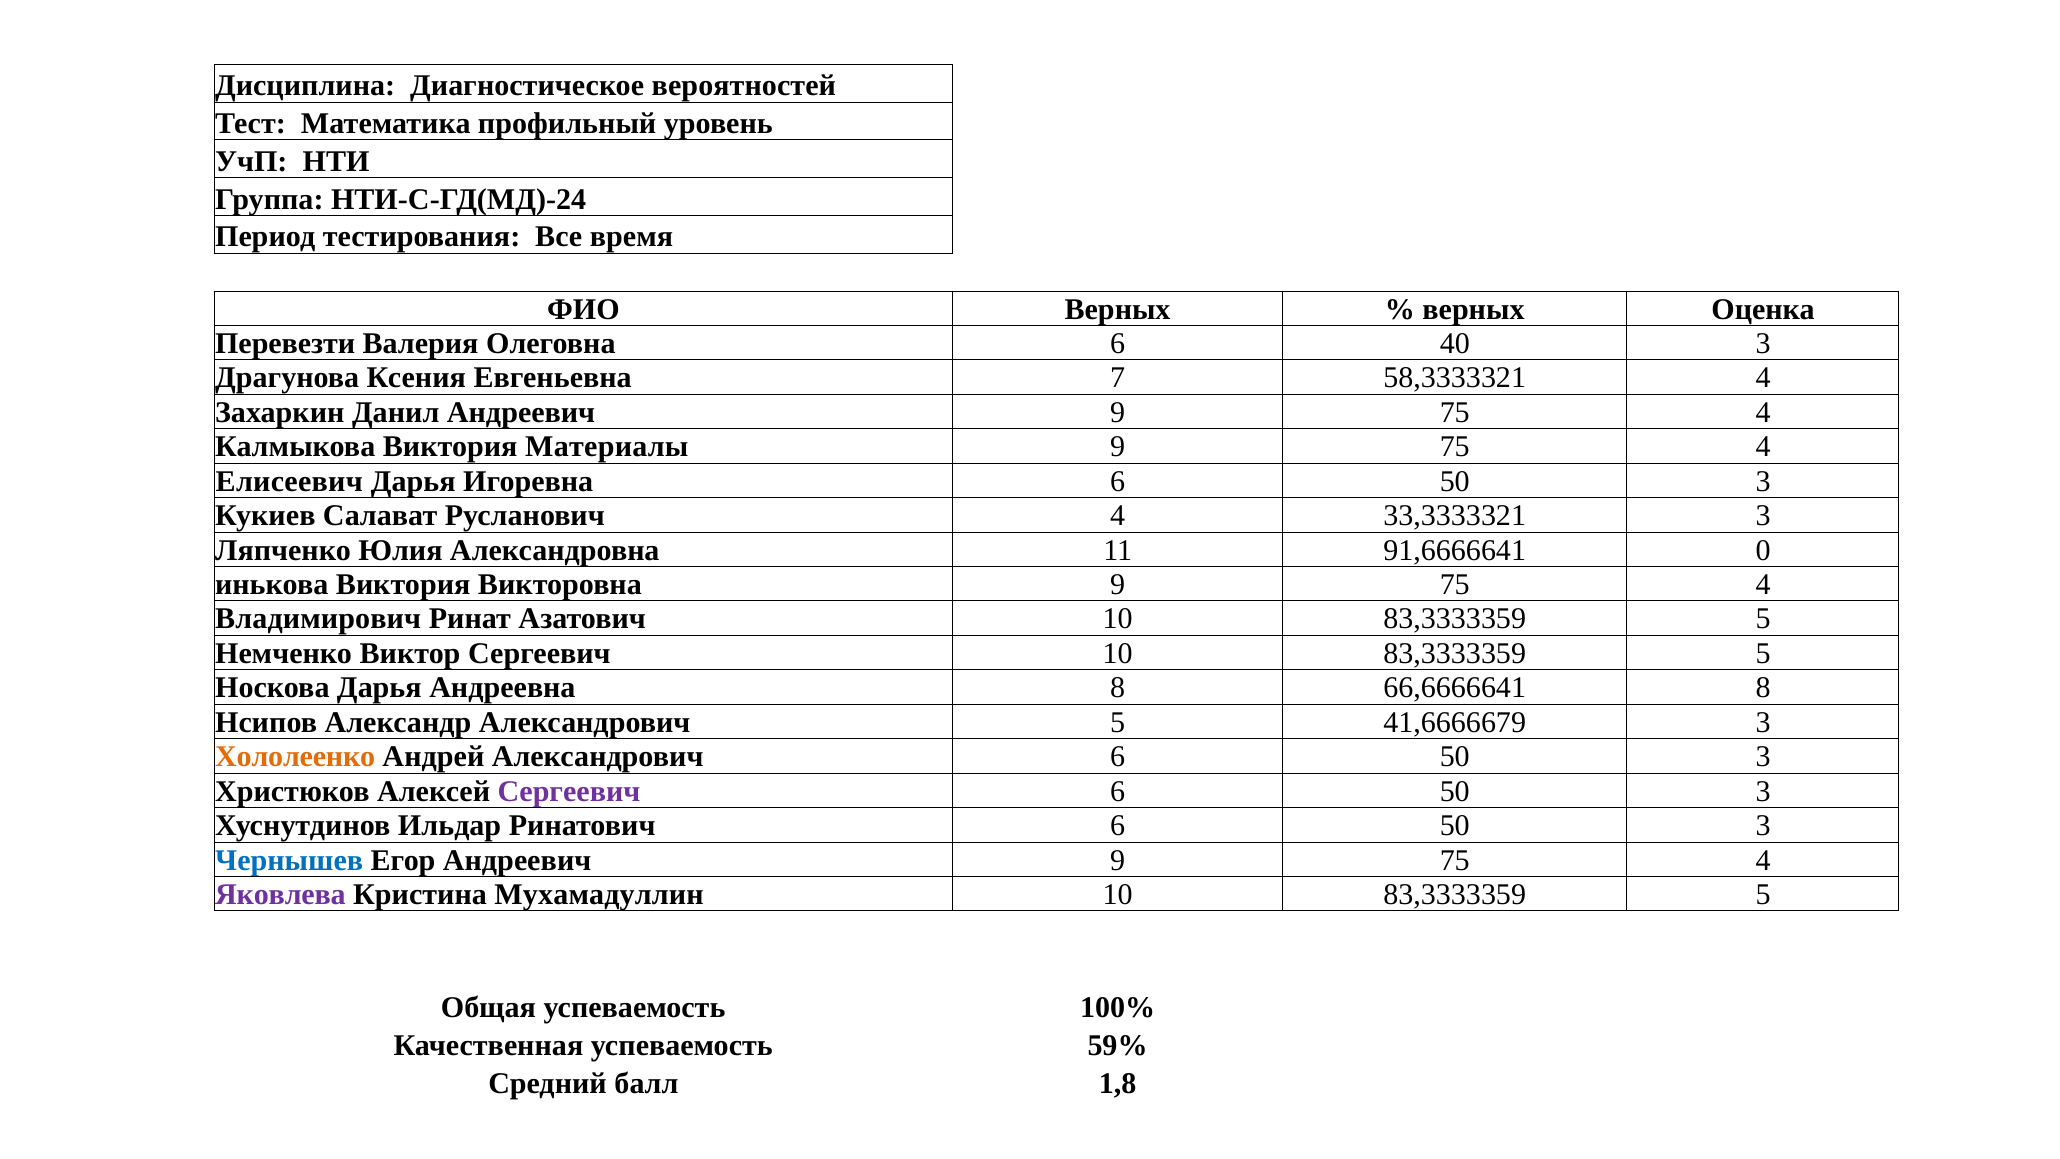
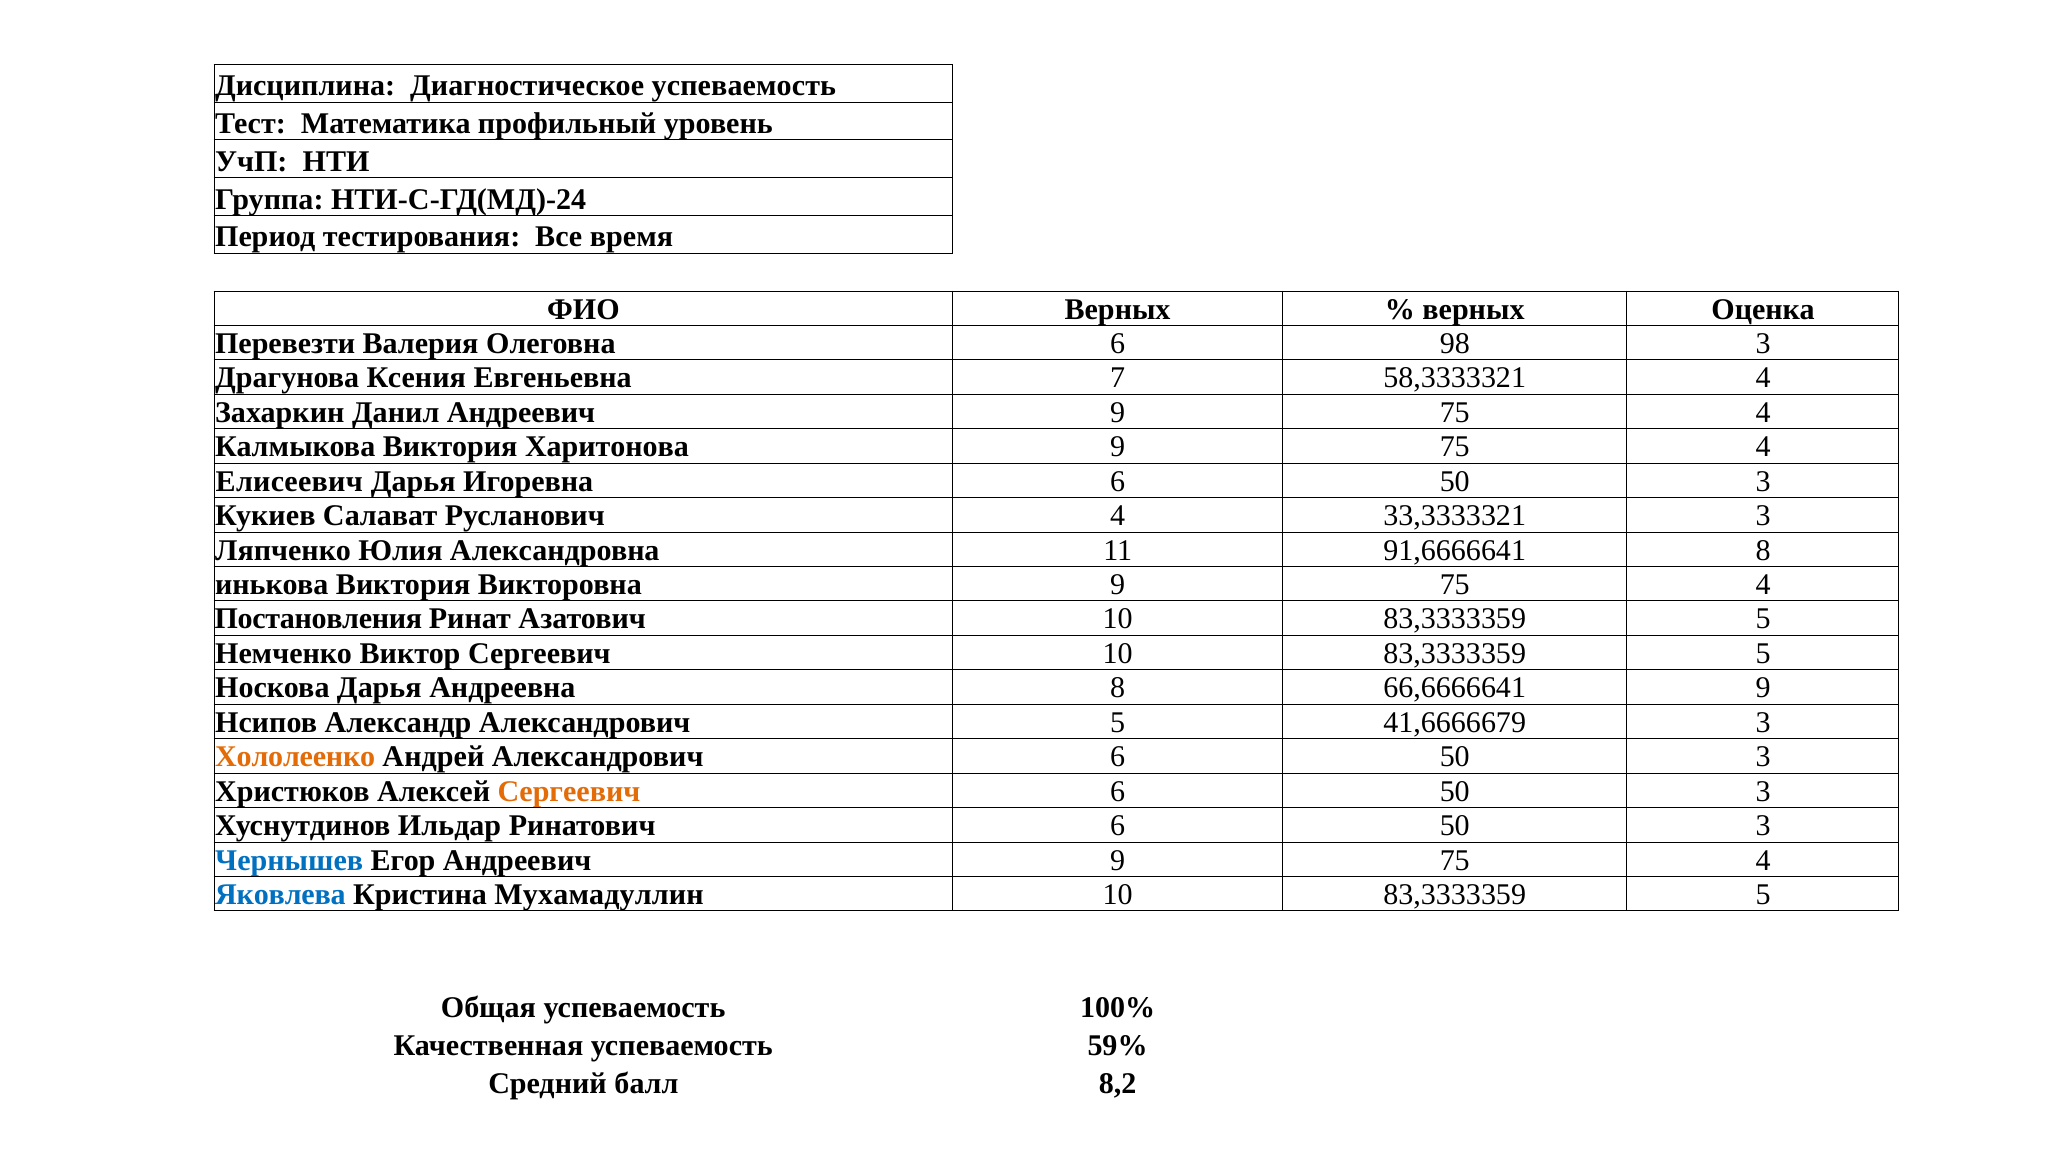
Диагностическое вероятностей: вероятностей -> успеваемость (744, 86)
40: 40 -> 98 (1455, 343)
Материалы: Материалы -> Харитонова (607, 447)
91,6666641 0: 0 -> 8 (1763, 550)
Владимирович: Владимирович -> Постановления (318, 619)
66,6666641 8: 8 -> 9 (1763, 688)
Сергеевич colour: purple -> orange (569, 791)
Яковлева colour: purple -> blue (280, 894)
1,8: 1,8 -> 8,2 (1118, 1083)
